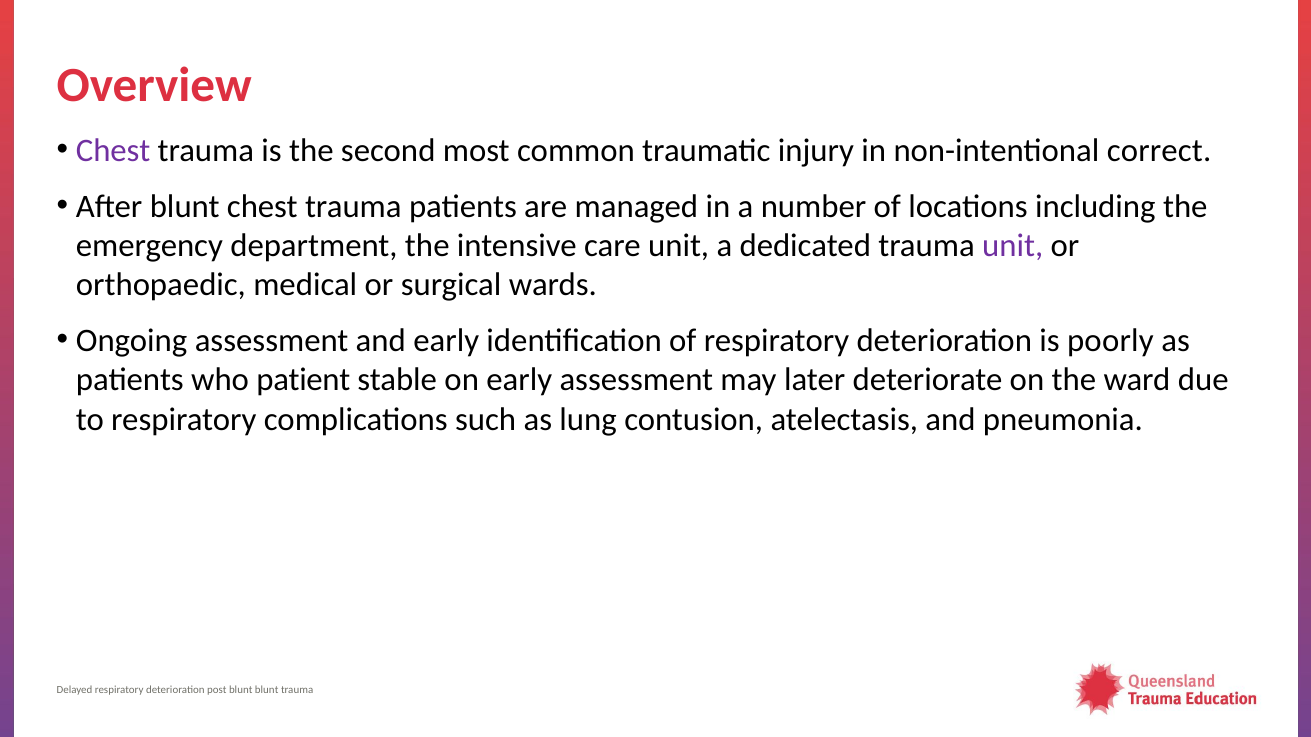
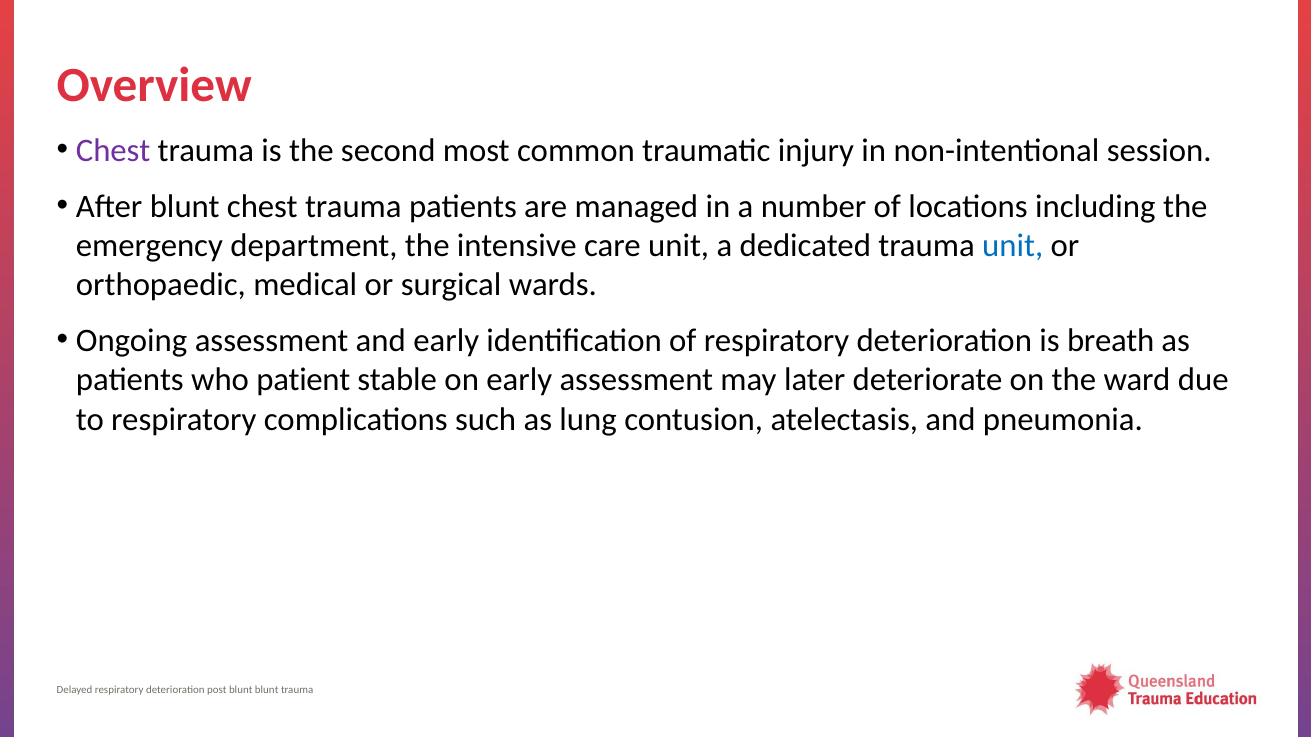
correct: correct -> session (1159, 151)
unit colour: purple -> blue (1013, 246)
poorly: poorly -> breath (1111, 341)
